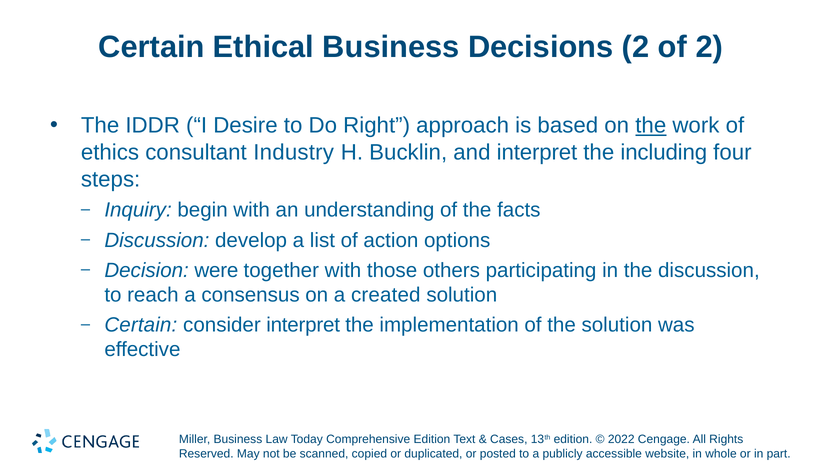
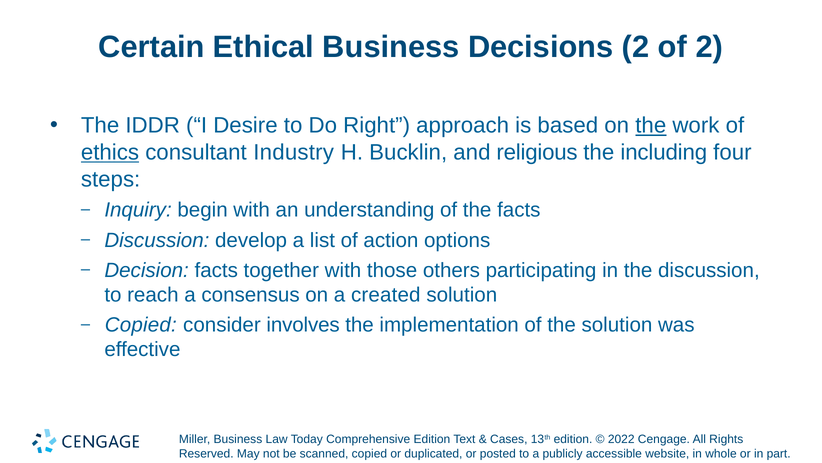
ethics underline: none -> present (110, 152)
and interpret: interpret -> religious (537, 152)
Decision were: were -> facts (216, 270)
Certain: Certain -> Copied (141, 325)
consider interpret: interpret -> involves (303, 325)
